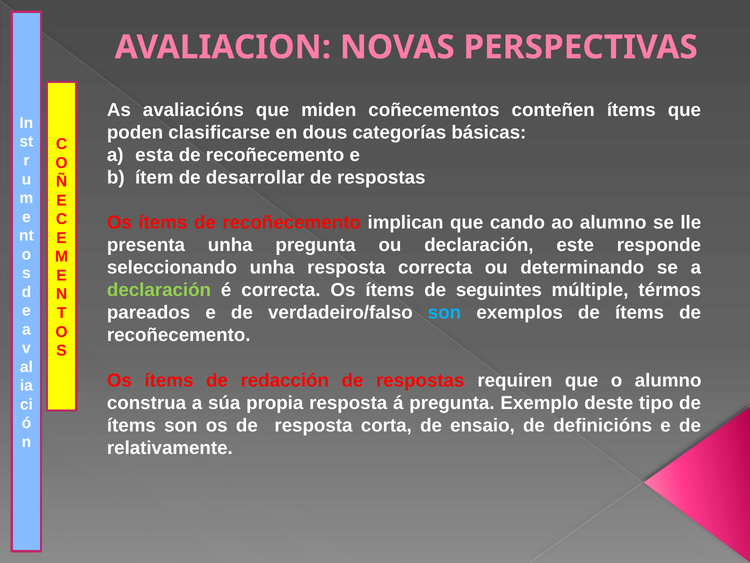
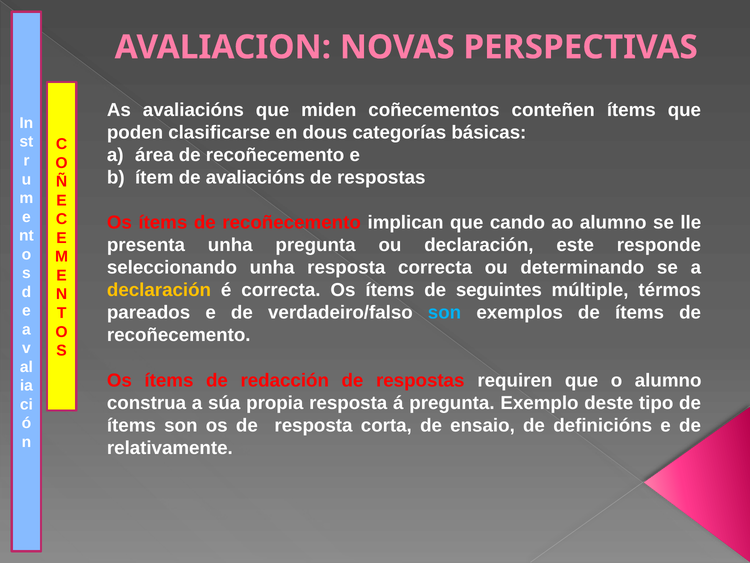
esta: esta -> área (154, 155)
de desarrollar: desarrollar -> avaliacións (255, 177)
declaración colour: light green -> yellow (159, 290)
